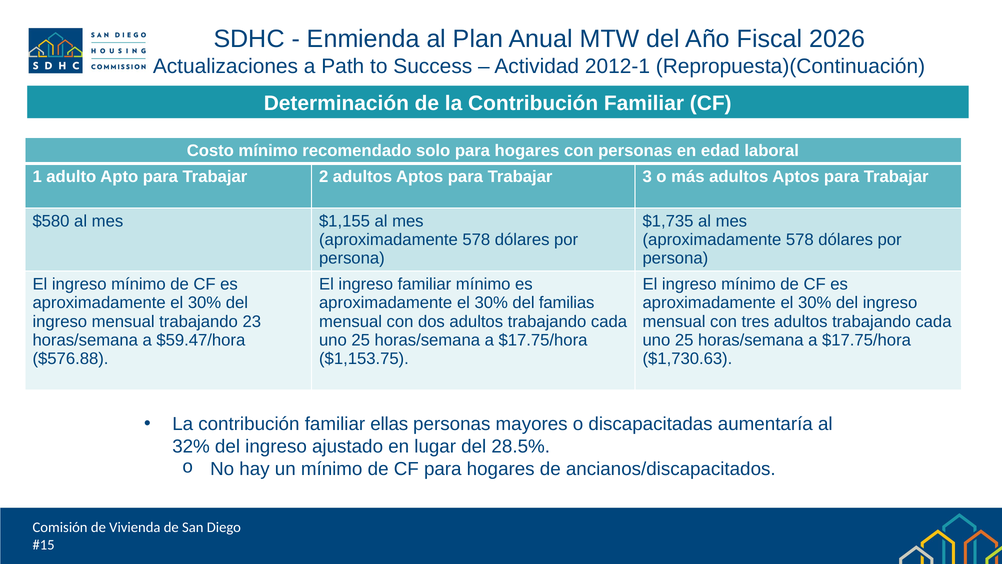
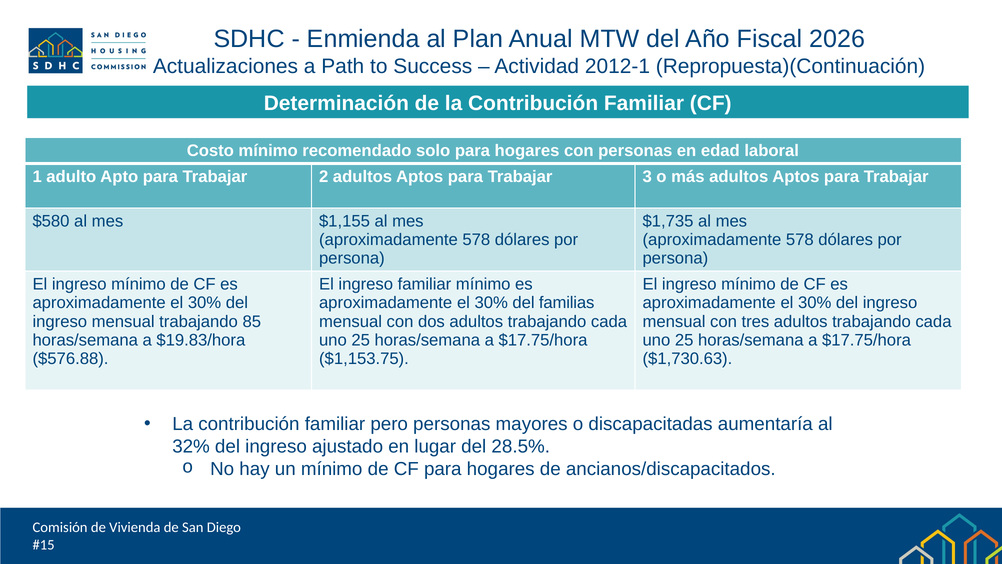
23: 23 -> 85 (252, 321)
$59.47/hora: $59.47/hora -> $19.83/hora (201, 340)
ellas: ellas -> pero (389, 424)
